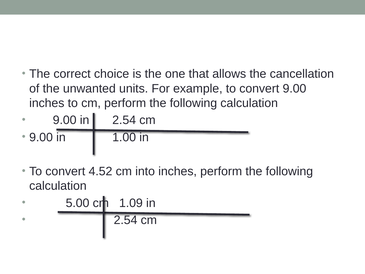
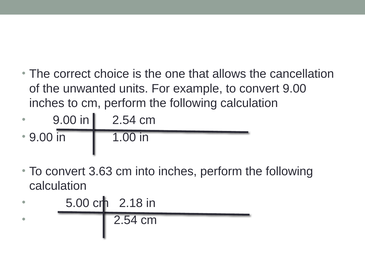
4.52: 4.52 -> 3.63 (101, 171)
1.09: 1.09 -> 2.18 (131, 203)
